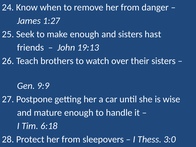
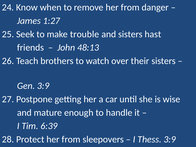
make enough: enough -> trouble (85, 34)
19:13: 19:13 -> 48:13 (88, 48)
Gen 9:9: 9:9 -> 3:9 (43, 86)
6:18: 6:18 -> 6:39 (49, 126)
Thess 3:0: 3:0 -> 3:9 (170, 139)
